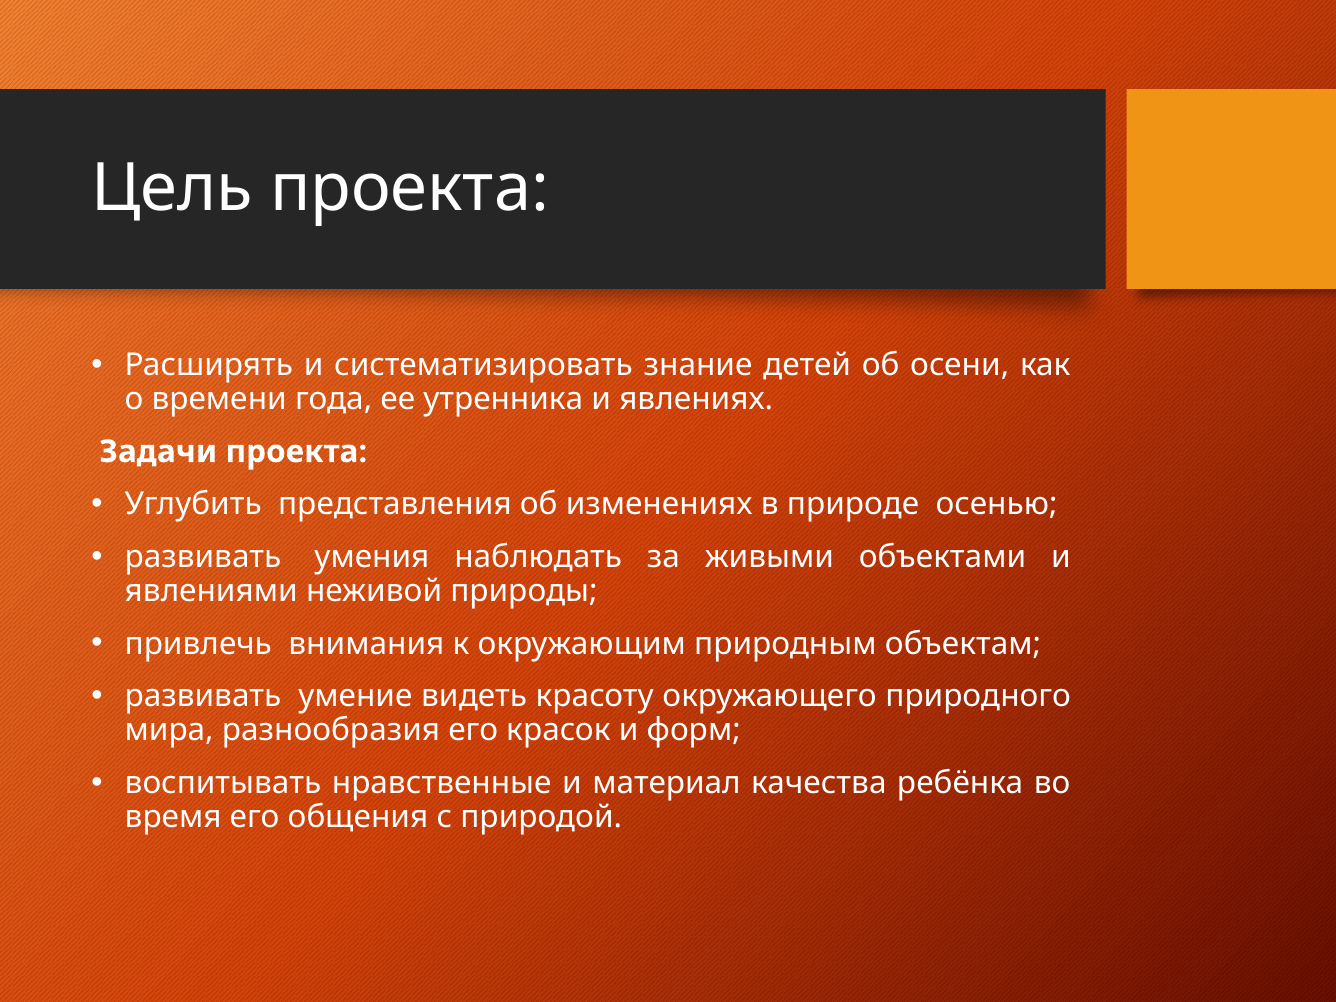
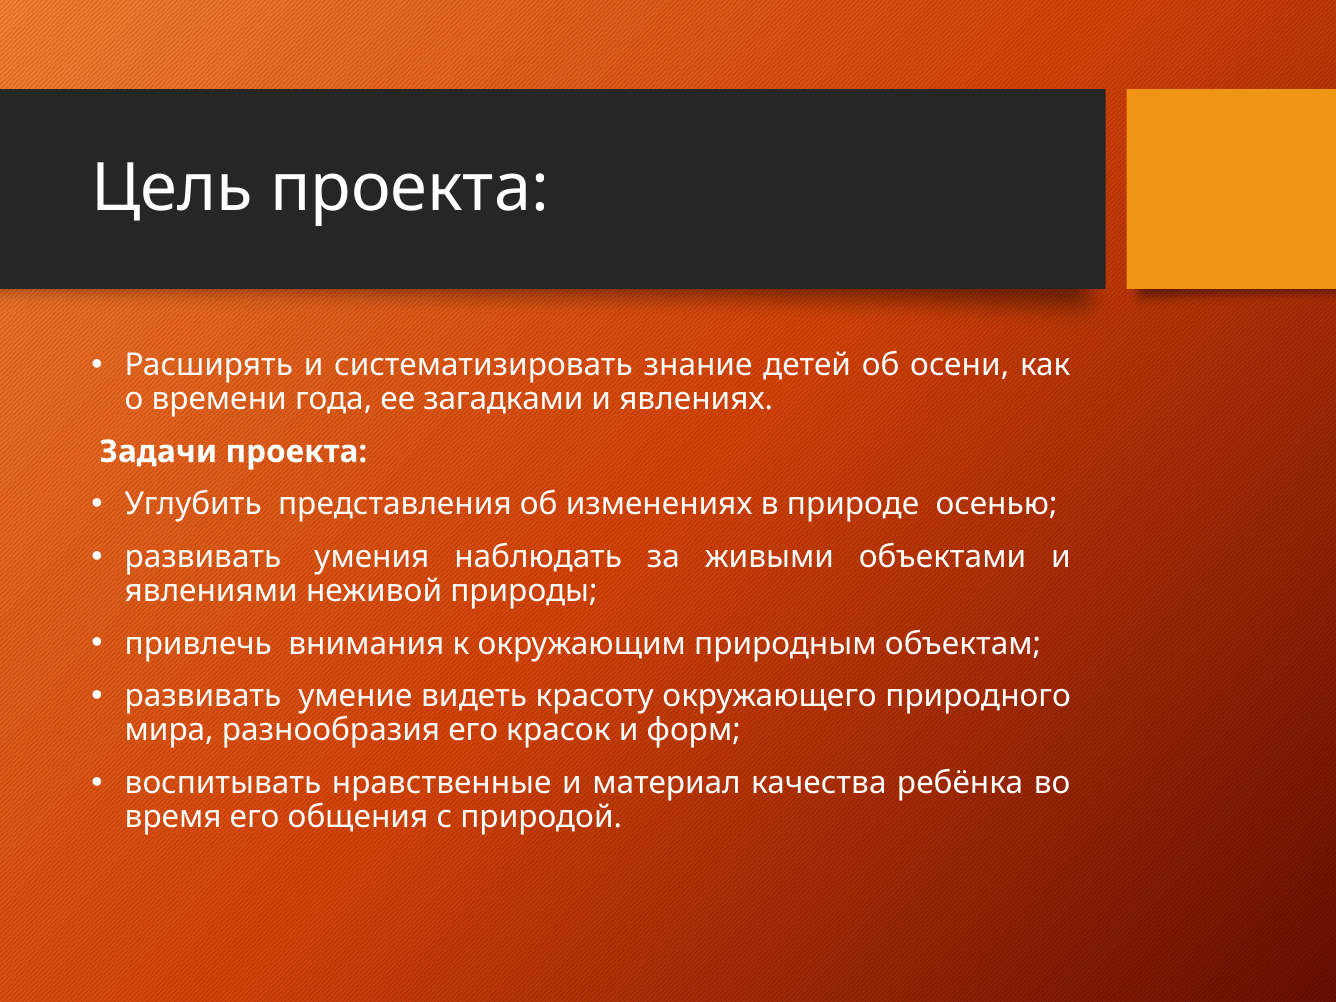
утренника: утренника -> загадками (503, 399)
